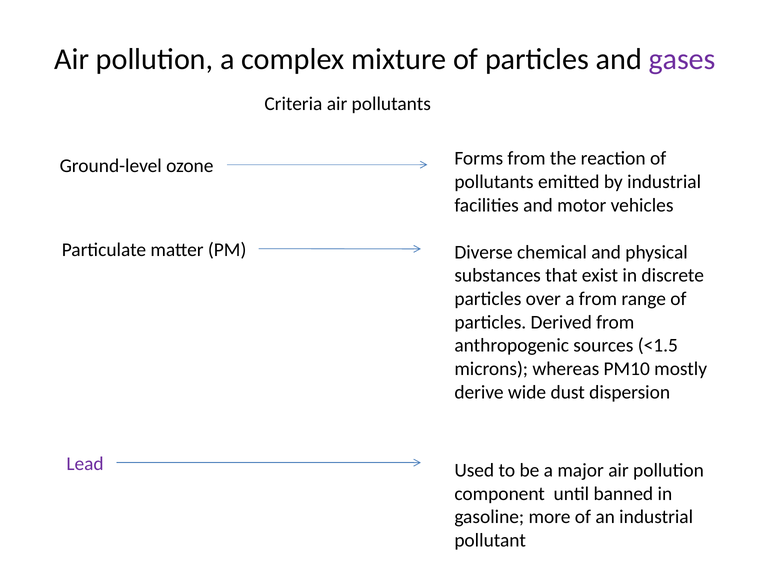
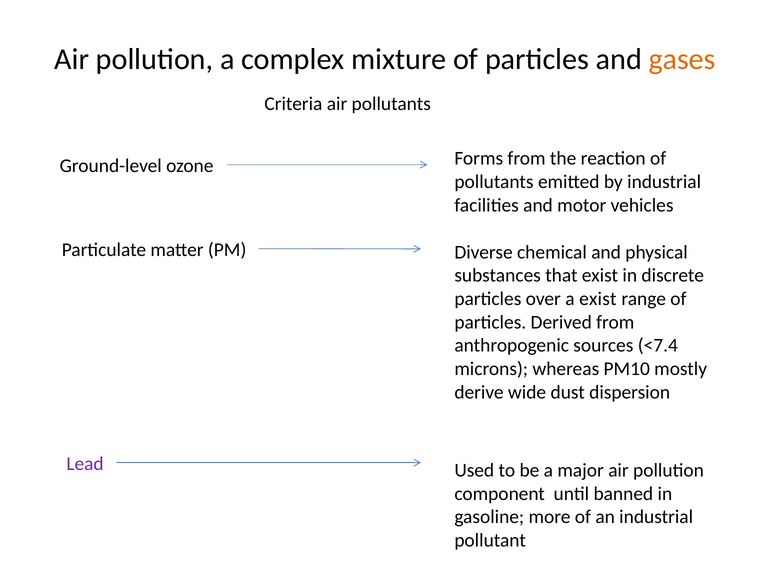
gases colour: purple -> orange (682, 59)
a from: from -> exist (598, 299)
<1.5: <1.5 -> <7.4 (658, 345)
